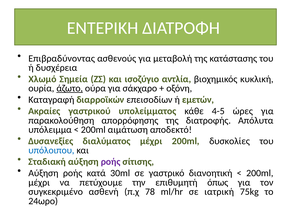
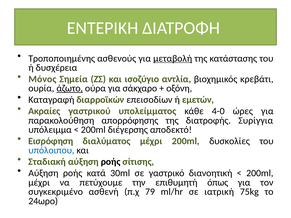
Επιβραδύνοντας: Επιβραδύνοντας -> Τροποποιημένης (62, 58)
μεταβολή underline: none -> present (173, 58)
Χλωμό: Χλωμό -> Μόνος (42, 79)
κυκλική: κυκλική -> κρεβάτι (257, 79)
4-5: 4-5 -> 4-0 (218, 111)
Απόλυτα: Απόλυτα -> Συρίγγια (256, 121)
αιμάτωση: αιμάτωση -> διέγερσης (128, 130)
Δυσανεξίες: Δυσανεξίες -> Εισρόφηση (51, 141)
ροής colour: purple -> black (111, 162)
78: 78 -> 79 (150, 192)
